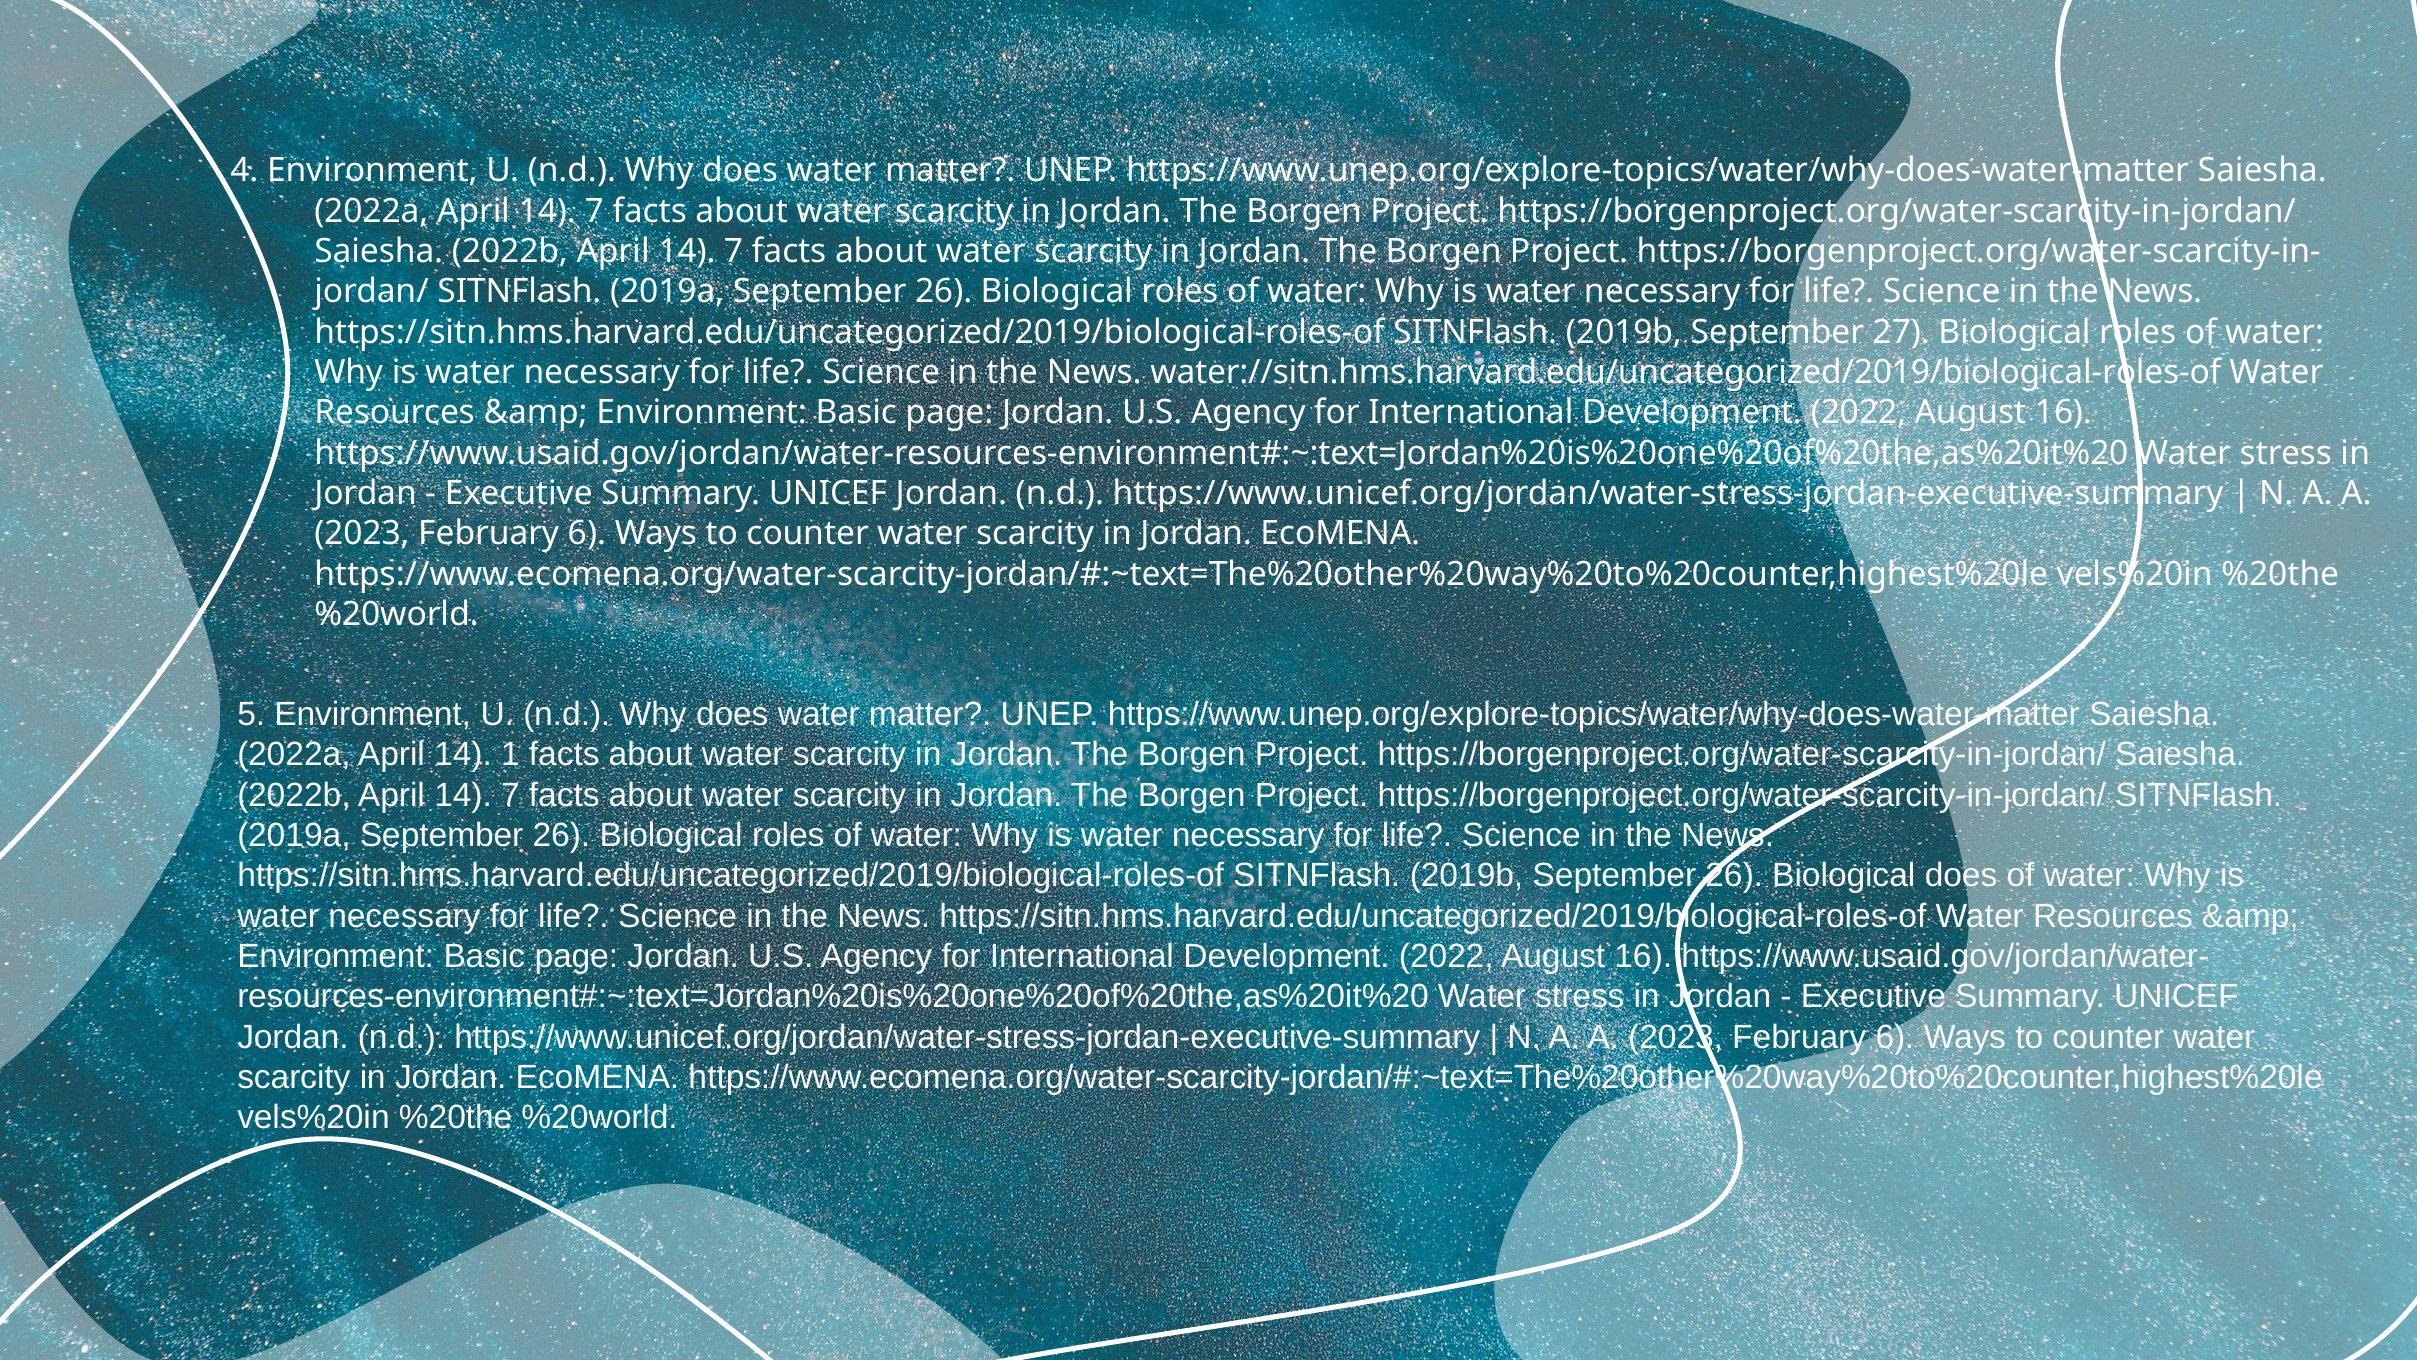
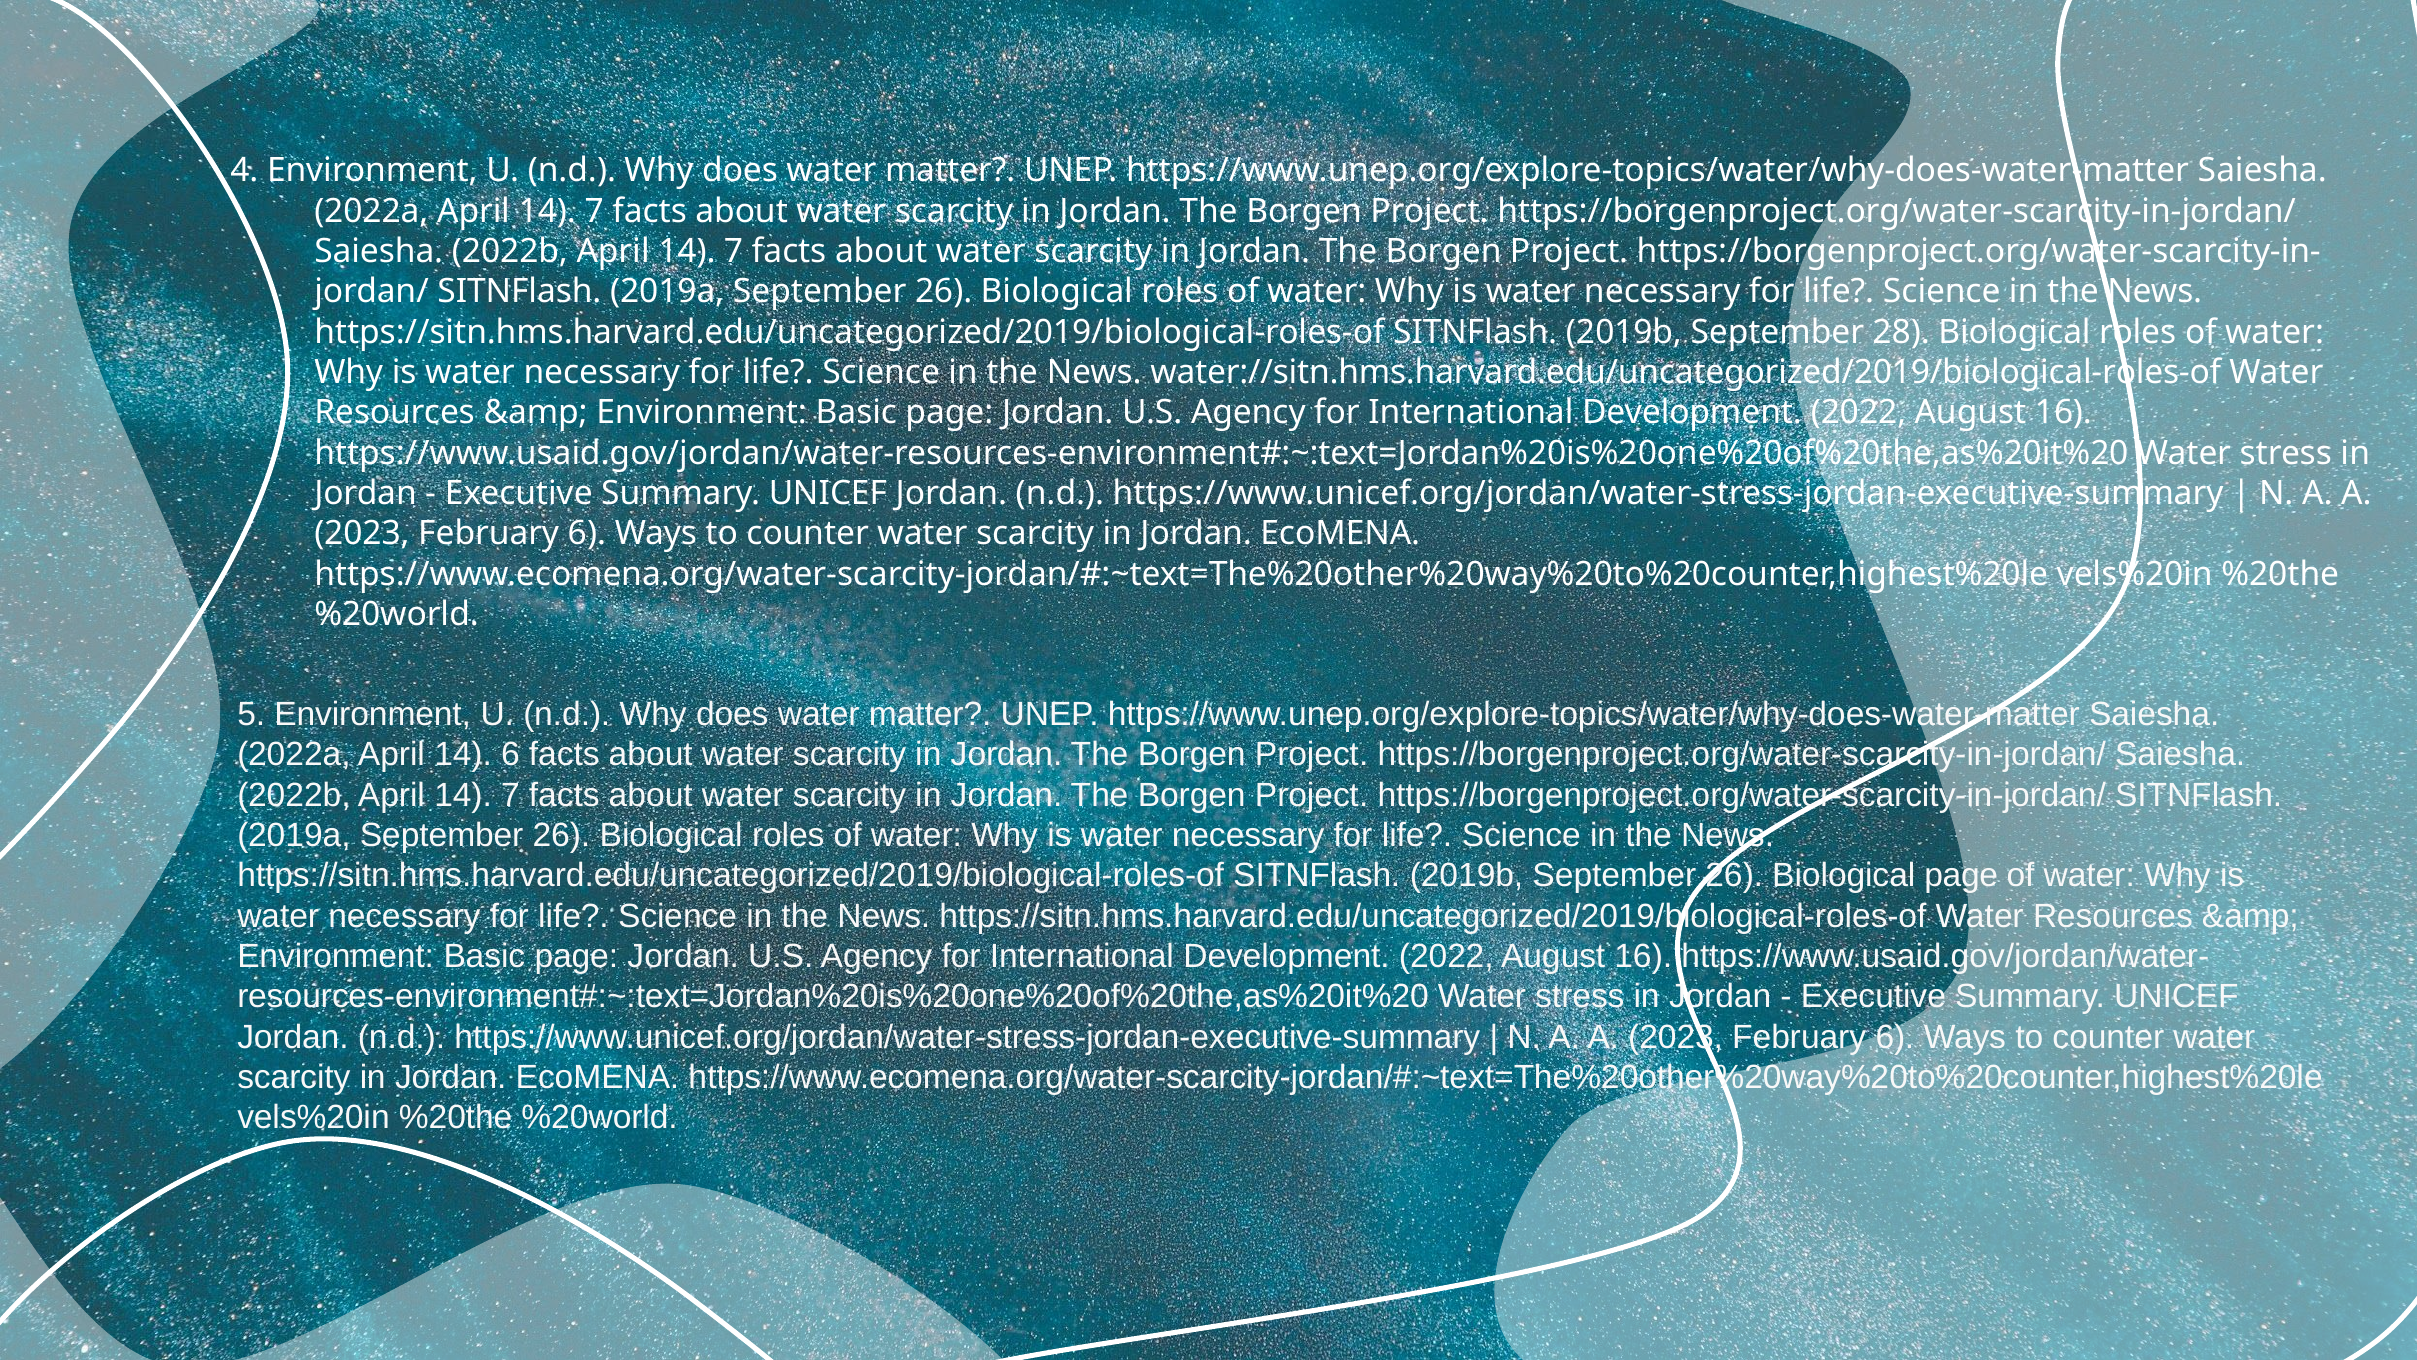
27: 27 -> 28 (1901, 332)
14 1: 1 -> 6 (510, 754)
Biological does: does -> page (1961, 875)
